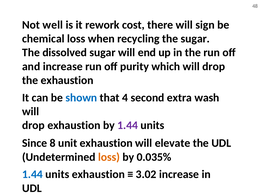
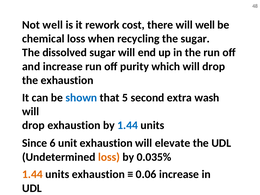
will sign: sign -> well (205, 25)
4: 4 -> 5 (125, 98)
1.44 colour: purple -> blue (128, 125)
8: 8 -> 6 (53, 143)
1.44 colour: blue -> orange (32, 174)
3.02: 3.02 -> 0.06 (146, 174)
